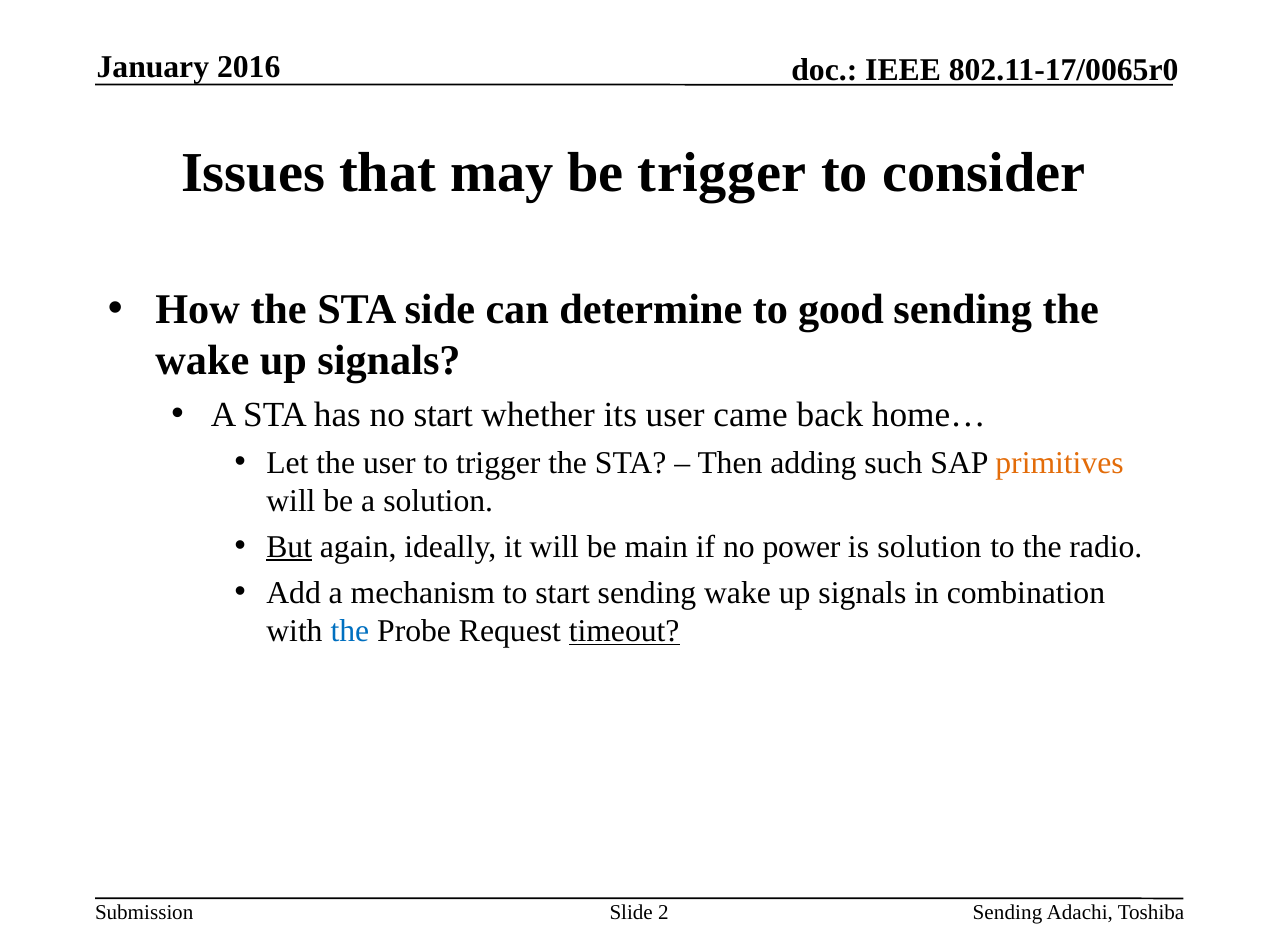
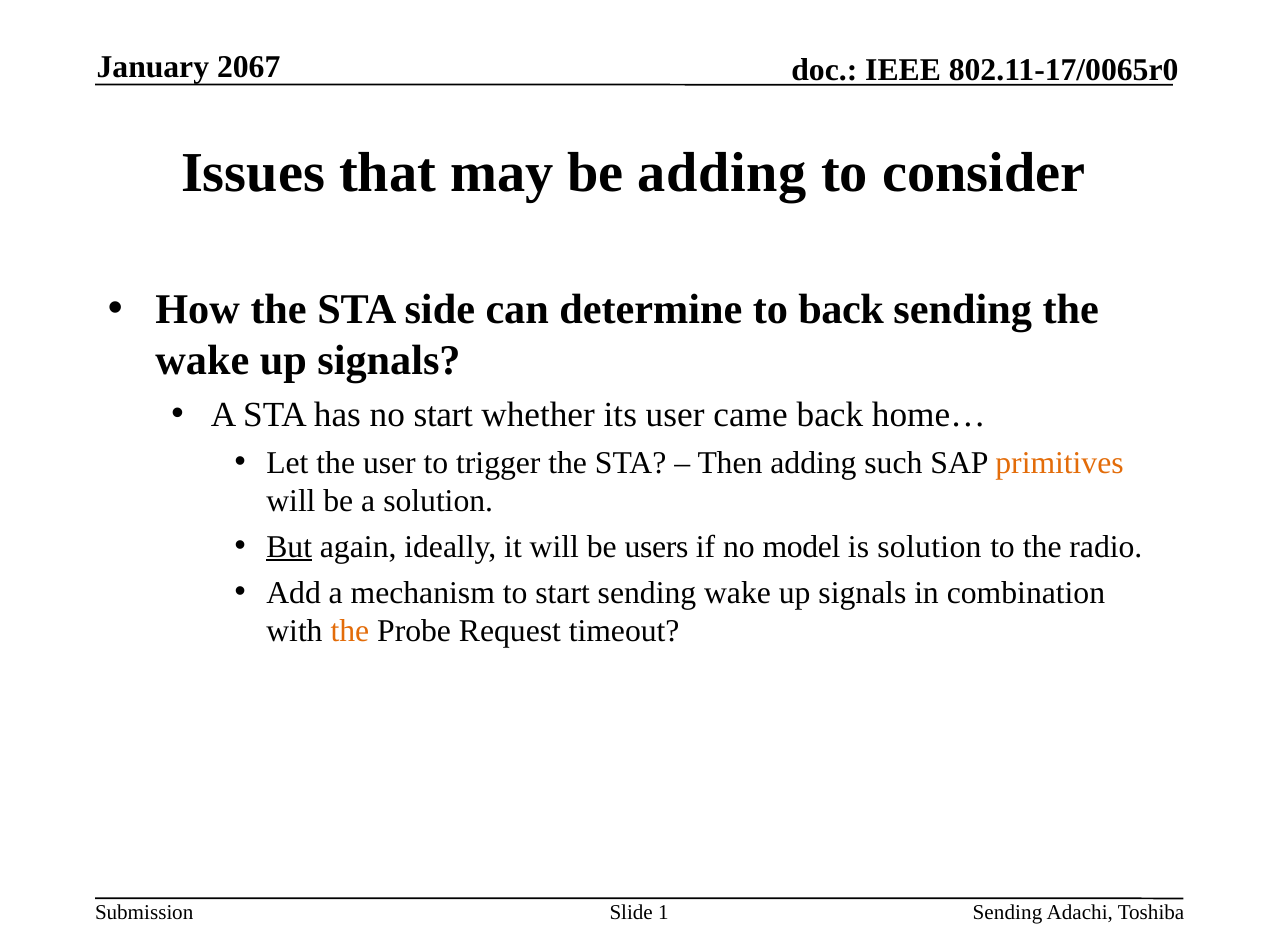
2016: 2016 -> 2067 (249, 67)
be trigger: trigger -> adding (722, 173)
to good: good -> back (841, 309)
main: main -> users (656, 547)
power: power -> model (801, 547)
the colour: blue -> orange (350, 631)
timeout underline: present -> none (624, 631)
2: 2 -> 1 (663, 912)
